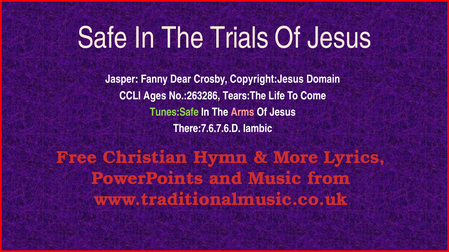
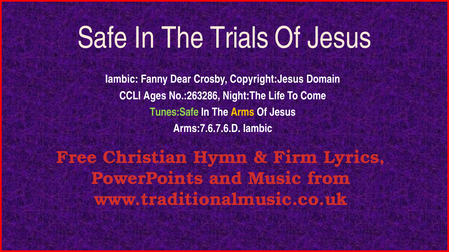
Jasper: Jasper -> Iambic (122, 79)
Tears:The: Tears:The -> Night:The (244, 96)
Arms colour: pink -> yellow (243, 112)
There:7.6.7.6.D: There:7.6.7.6.D -> Arms:7.6.7.6.D (207, 129)
More: More -> Firm (296, 158)
